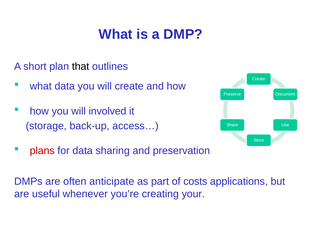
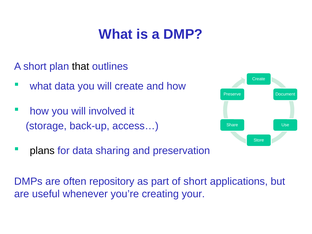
plans colour: red -> black (42, 151)
anticipate: anticipate -> repository (112, 181)
of costs: costs -> short (195, 181)
